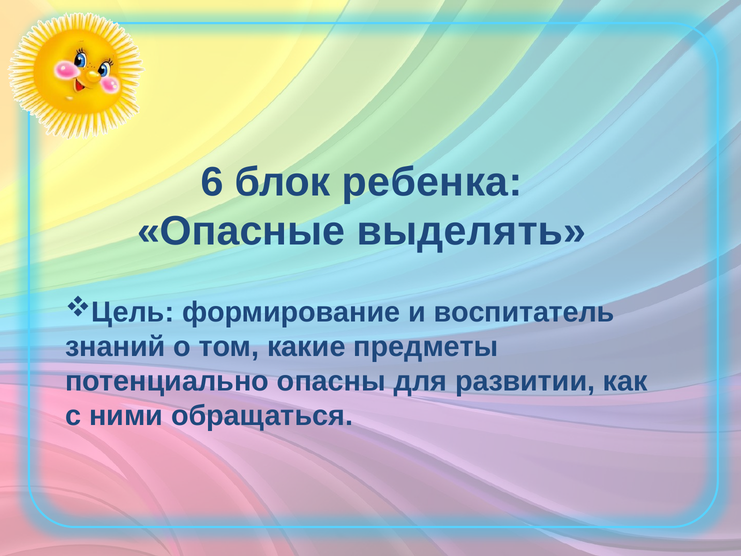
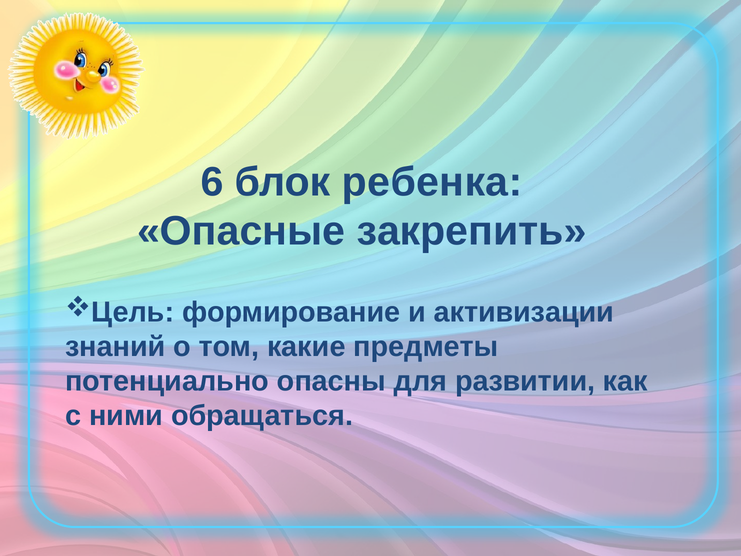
выделять: выделять -> закрепить (472, 231)
воспитатель: воспитатель -> активизации (524, 312)
